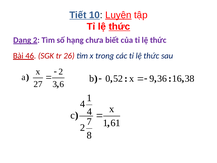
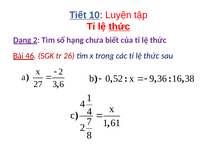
Luyện underline: present -> none (118, 15)
